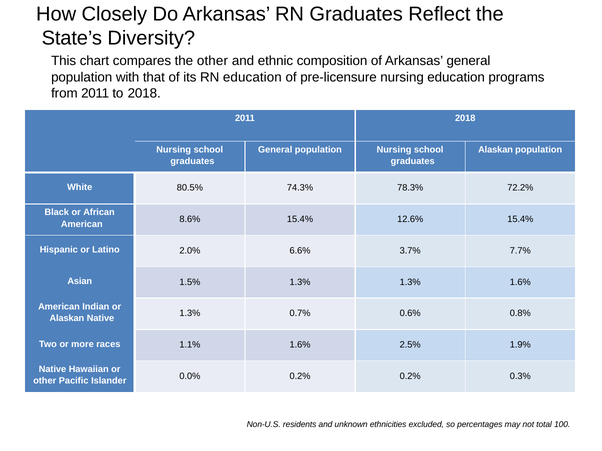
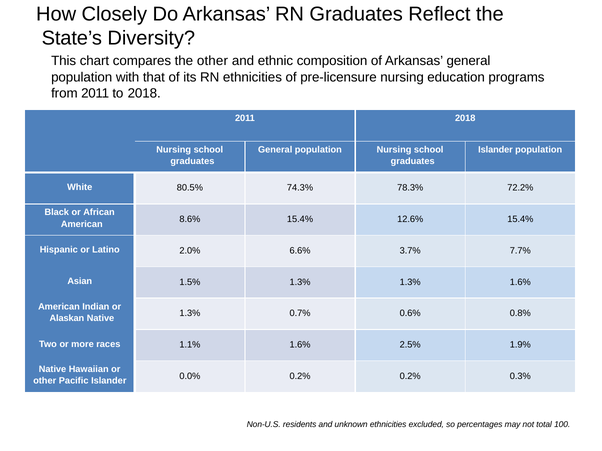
RN education: education -> ethnicities (252, 77)
Alaskan: Alaskan -> Islander (496, 150)
